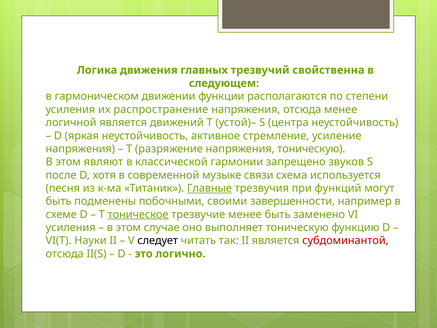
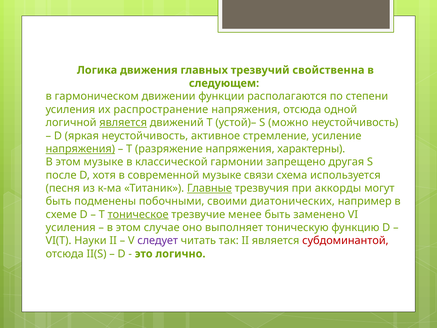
отсюда менее: менее -> одной (341, 109)
является underline: none -> present (123, 123)
центра: центра -> можно (288, 123)
напряжения underline: none -> present (80, 149)
напряжения тоническую: тоническую -> характерны (311, 149)
этом являют: являют -> музыке (103, 162)
звуков: звуков -> другая (346, 162)
функций: функций -> аккорды (338, 188)
завершенности: завершенности -> диатонических (292, 201)
следует colour: black -> purple (158, 241)
